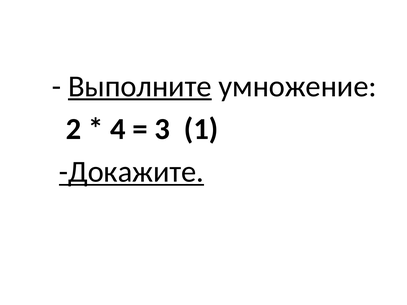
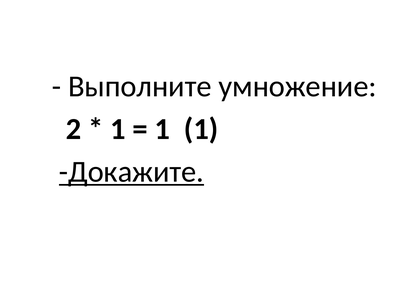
Выполните underline: present -> none (140, 86)
4: 4 -> 1 (118, 129)
3: 3 -> 1 (162, 129)
